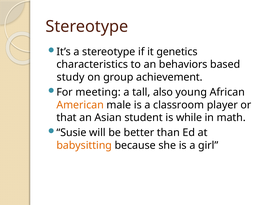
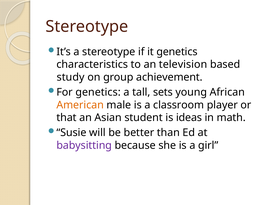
behaviors: behaviors -> television (183, 64)
For meeting: meeting -> genetics (98, 92)
also: also -> sets (163, 92)
while: while -> ideas (189, 118)
babysitting colour: orange -> purple (84, 145)
